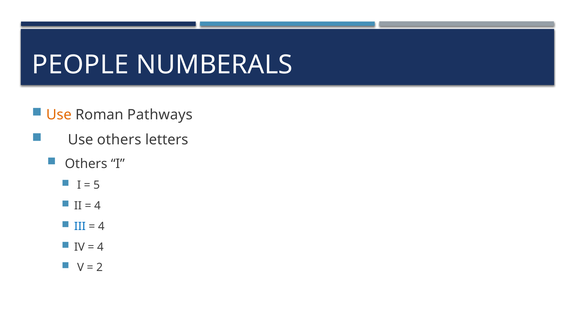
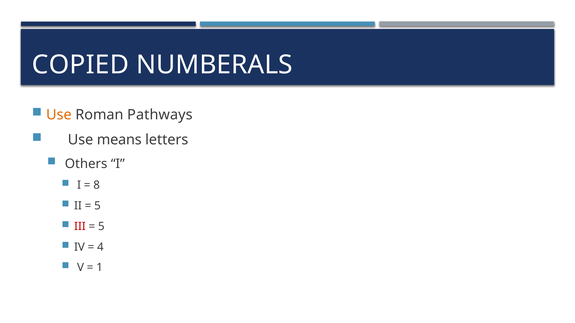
PEOPLE: PEOPLE -> COPIED (80, 65)
Use others: others -> means (119, 140)
5: 5 -> 8 (97, 185)
4: 4 -> 5 (97, 206)
III colour: blue -> red (80, 227)
4: 4 -> 5 (101, 227)
2: 2 -> 1 (100, 268)
